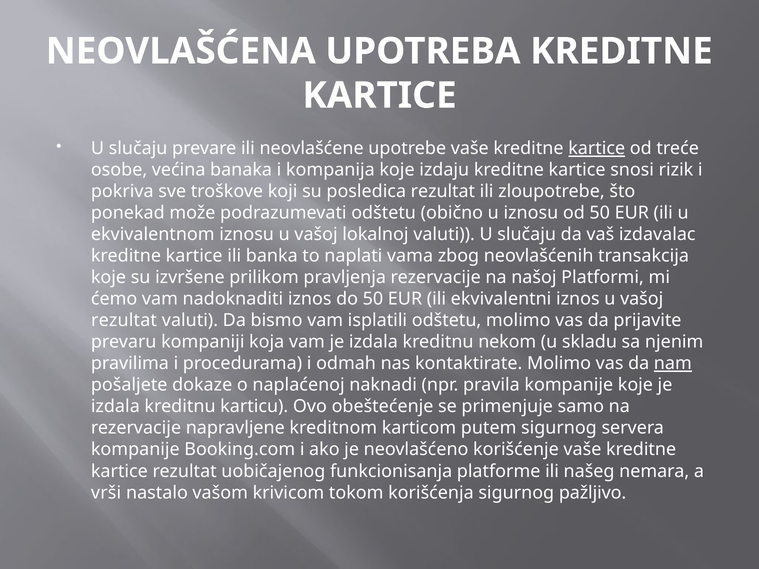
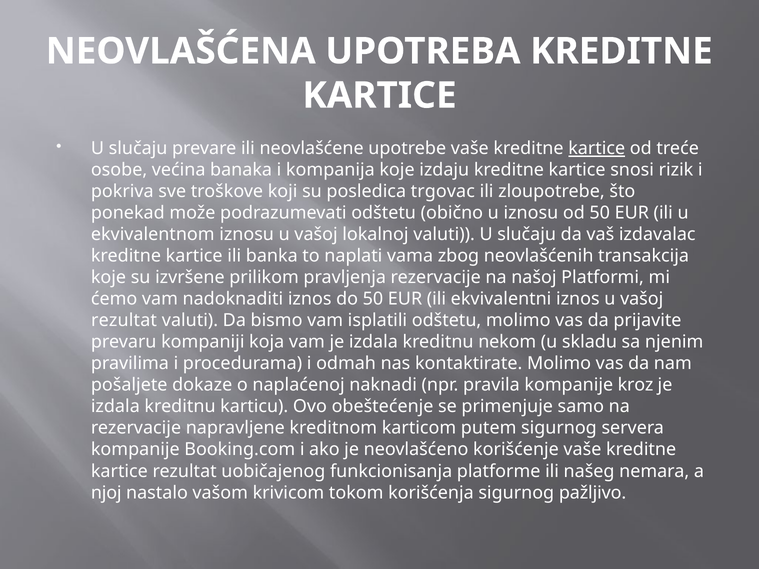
posledica rezultat: rezultat -> trgovac (443, 192)
nam underline: present -> none (673, 364)
kompanije koje: koje -> kroz (635, 385)
vrši: vrši -> njoj (106, 493)
